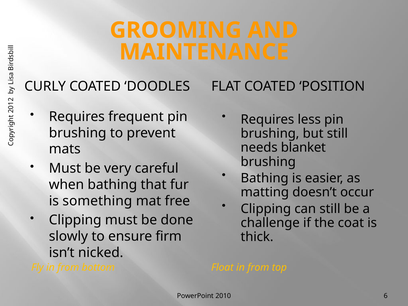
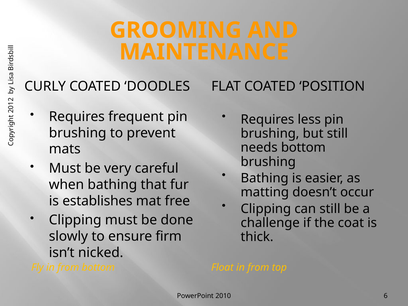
needs blanket: blanket -> bottom (303, 148)
something: something -> establishes (97, 201)
